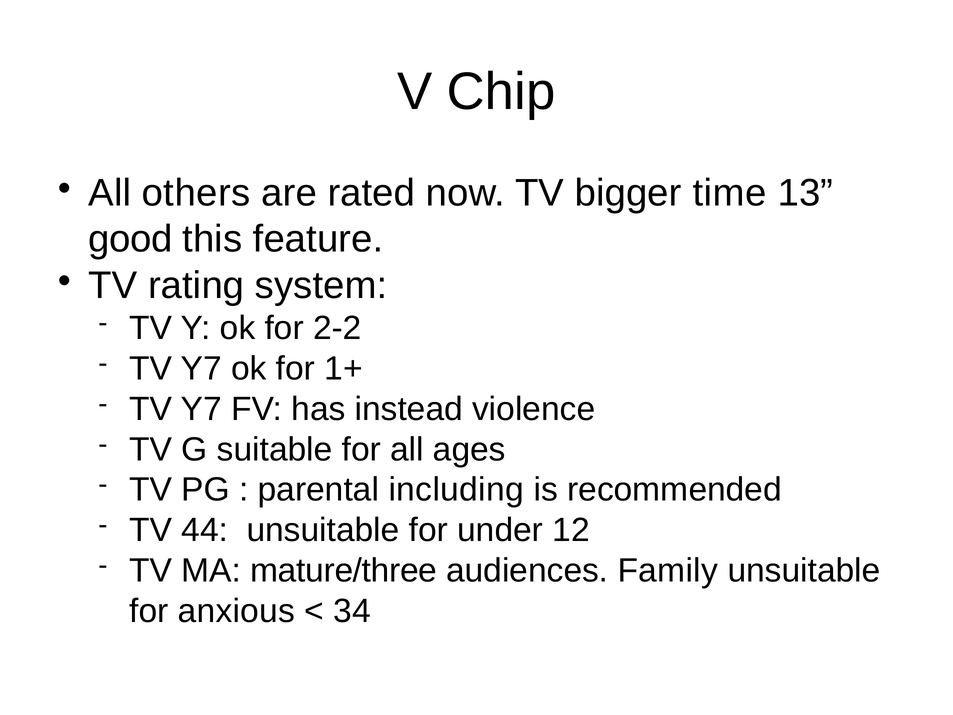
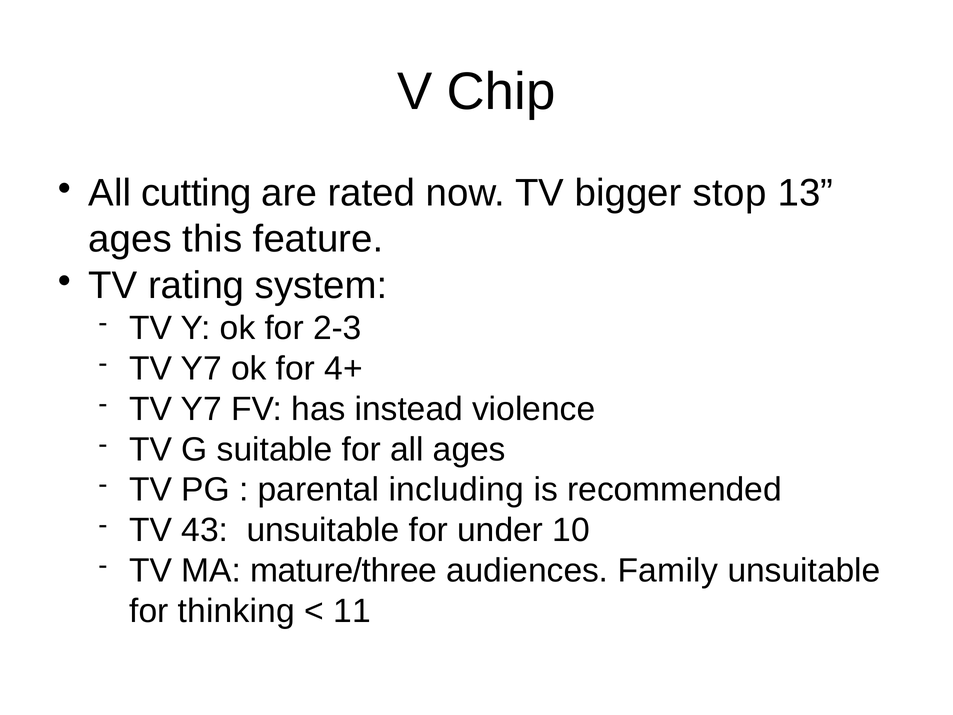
others: others -> cutting (196, 193)
time: time -> stop (730, 193)
good: good -> ages (130, 239)
2-2: 2-2 -> 2-3 (337, 328)
1+: 1+ -> 4+ (343, 368)
44: 44 -> 43 (205, 530)
12: 12 -> 10 (571, 530)
anxious: anxious -> thinking (236, 611)
34: 34 -> 11 (352, 611)
